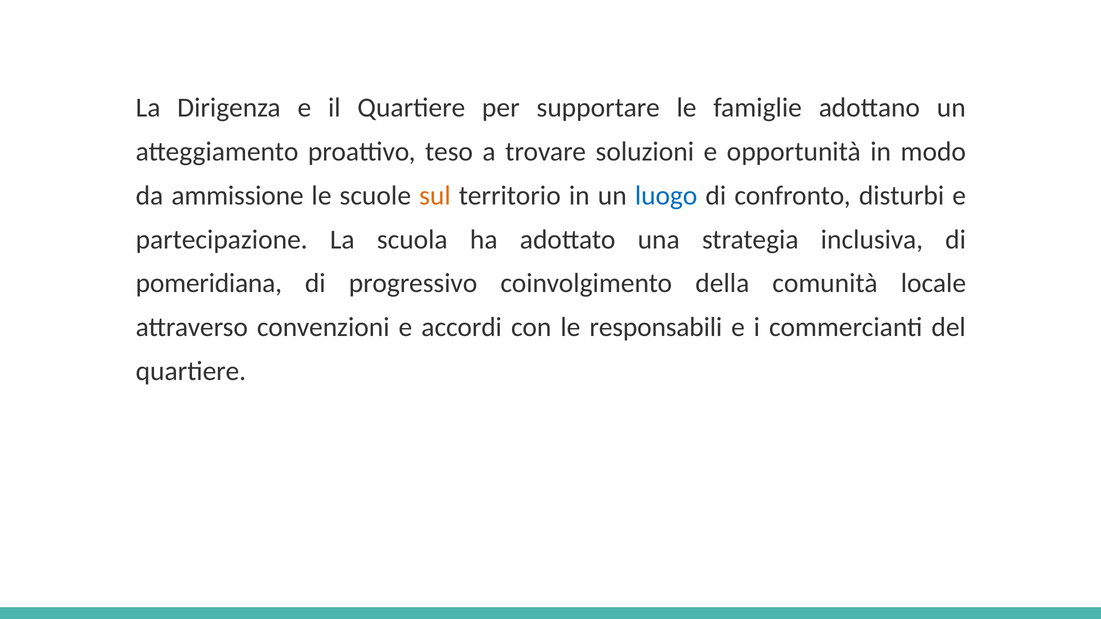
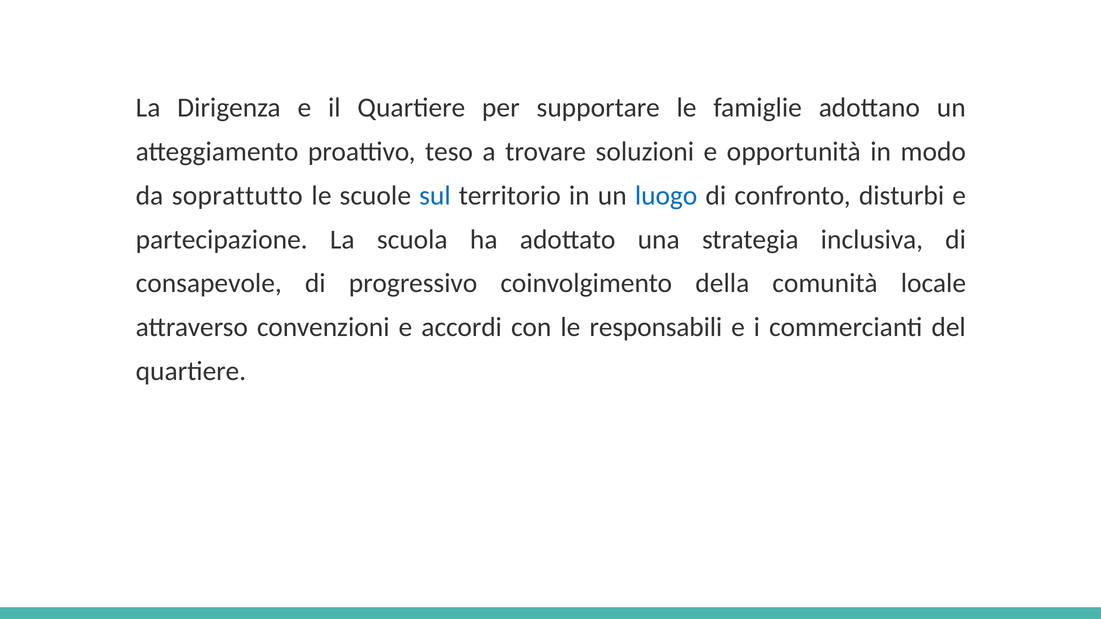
ammissione: ammissione -> soprattutto (237, 196)
sul colour: orange -> blue (435, 196)
pomeridiana: pomeridiana -> consapevole (209, 283)
